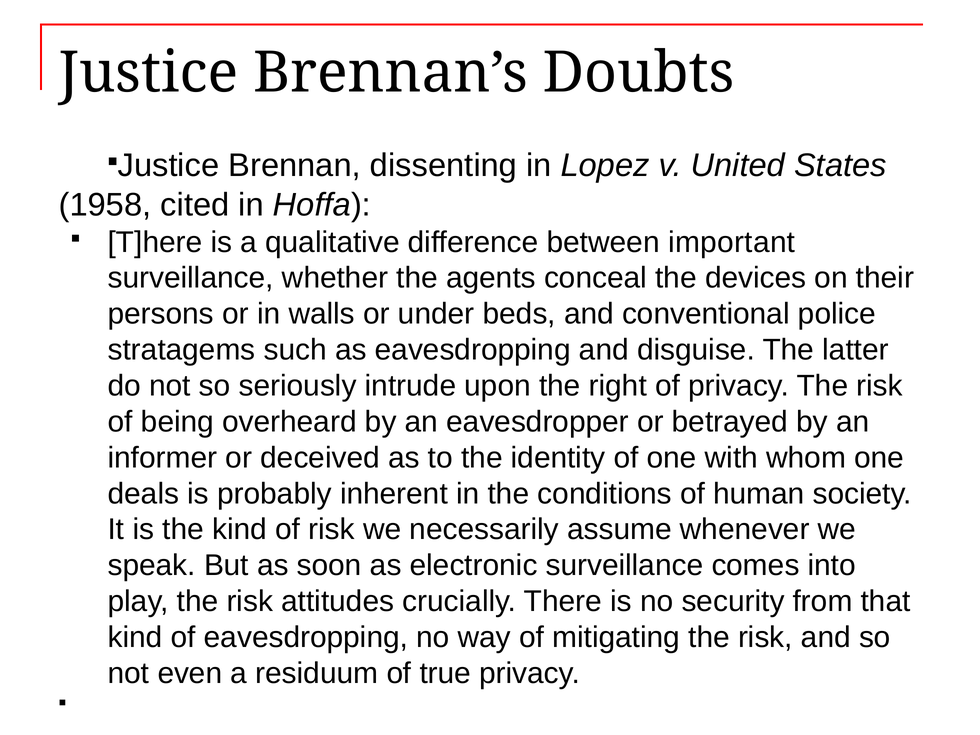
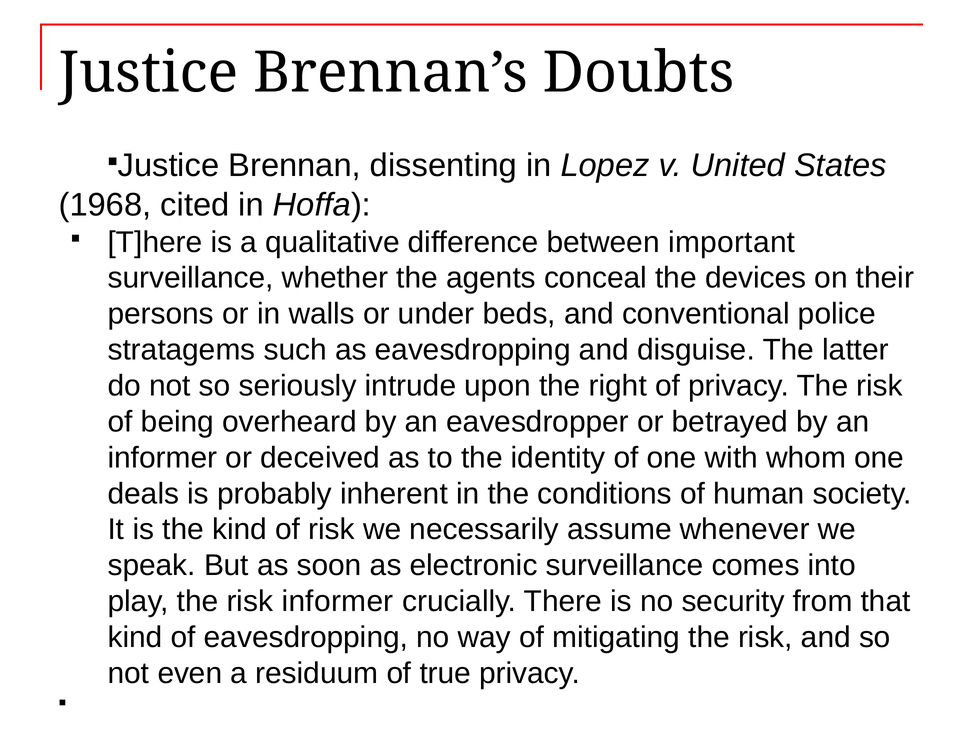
1958: 1958 -> 1968 (105, 205)
risk attitudes: attitudes -> informer (338, 601)
